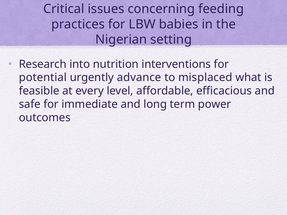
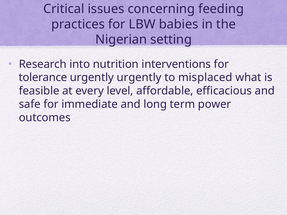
potential: potential -> tolerance (43, 78)
urgently advance: advance -> urgently (139, 78)
